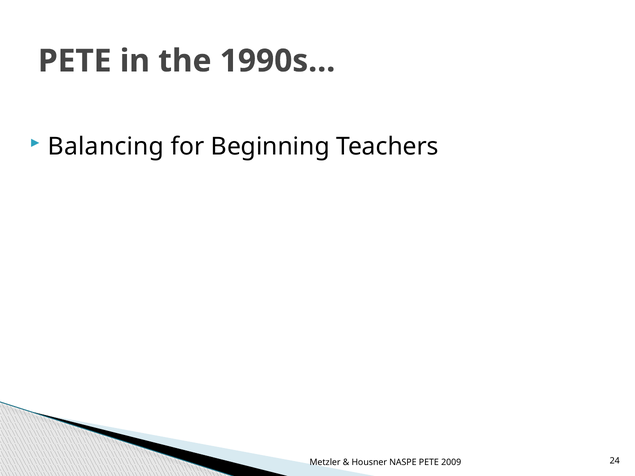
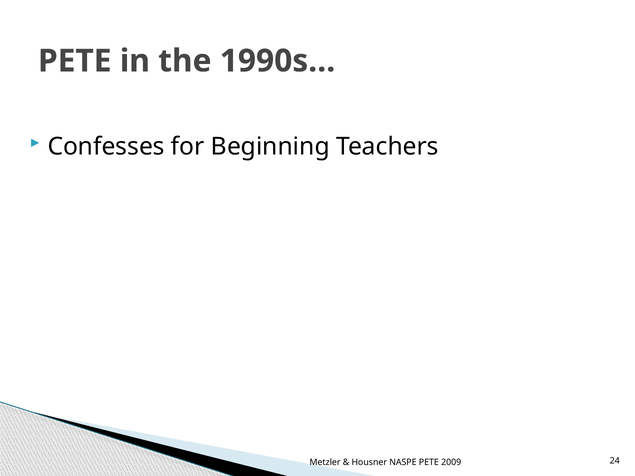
Balancing: Balancing -> Confesses (106, 147)
